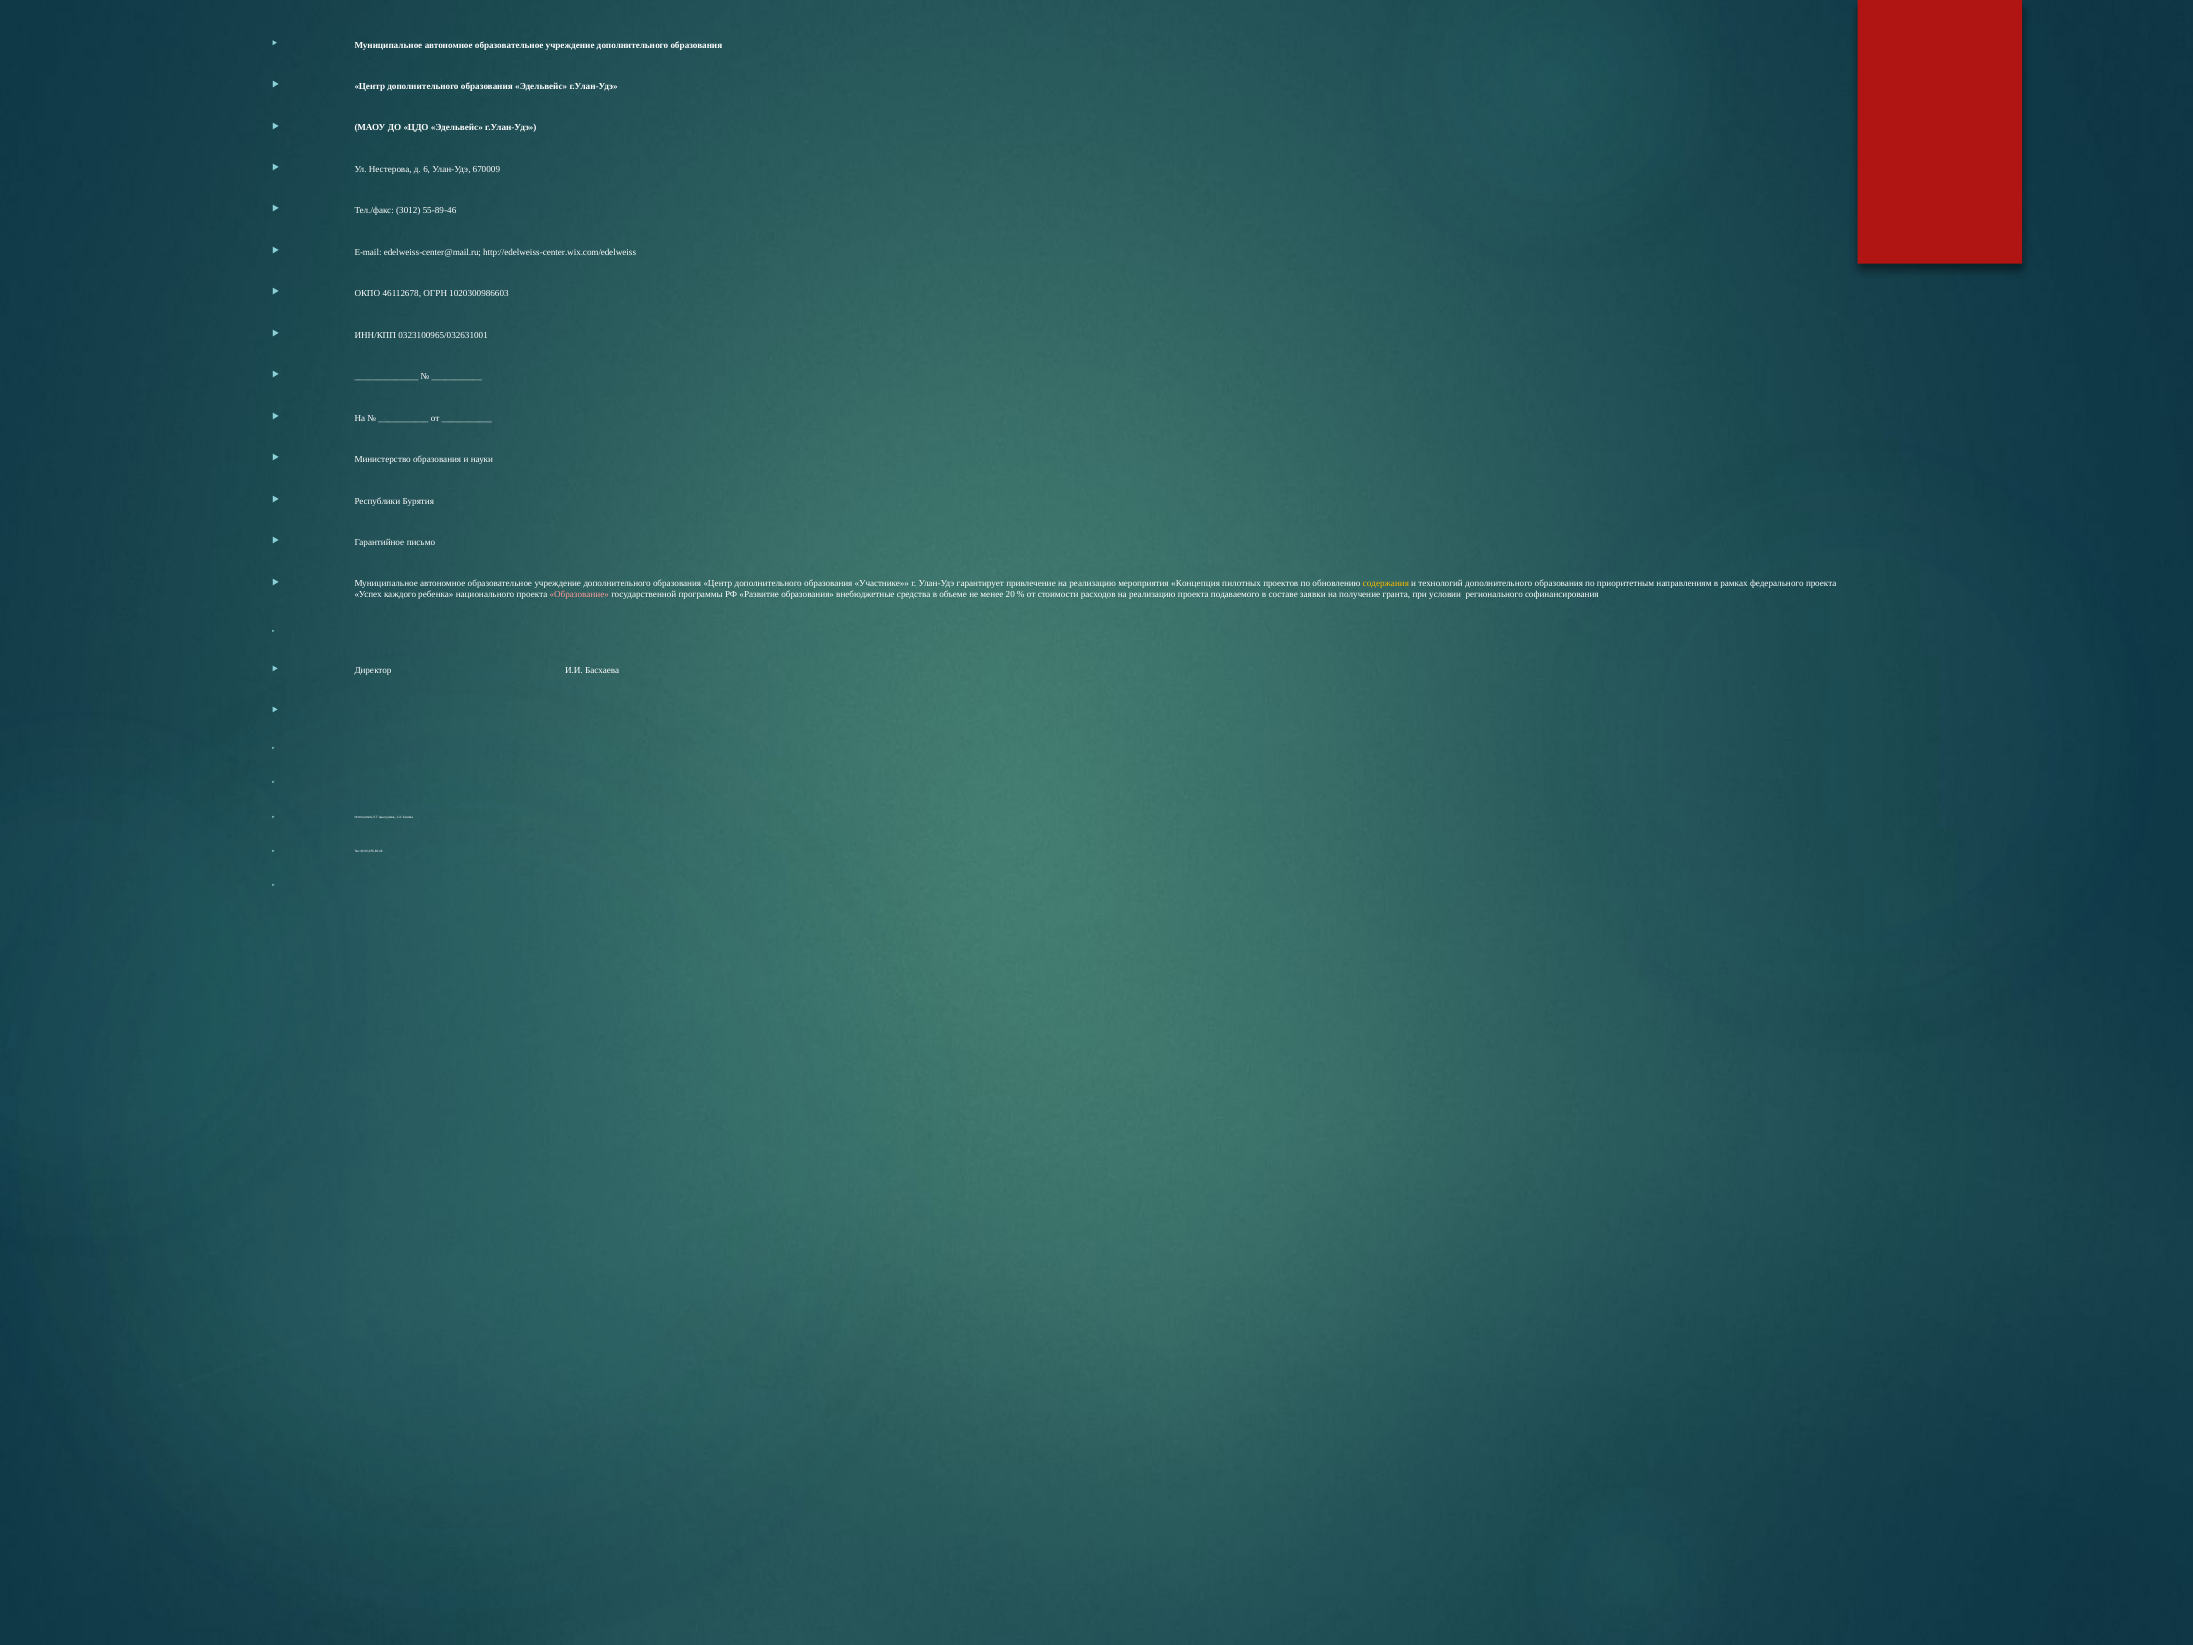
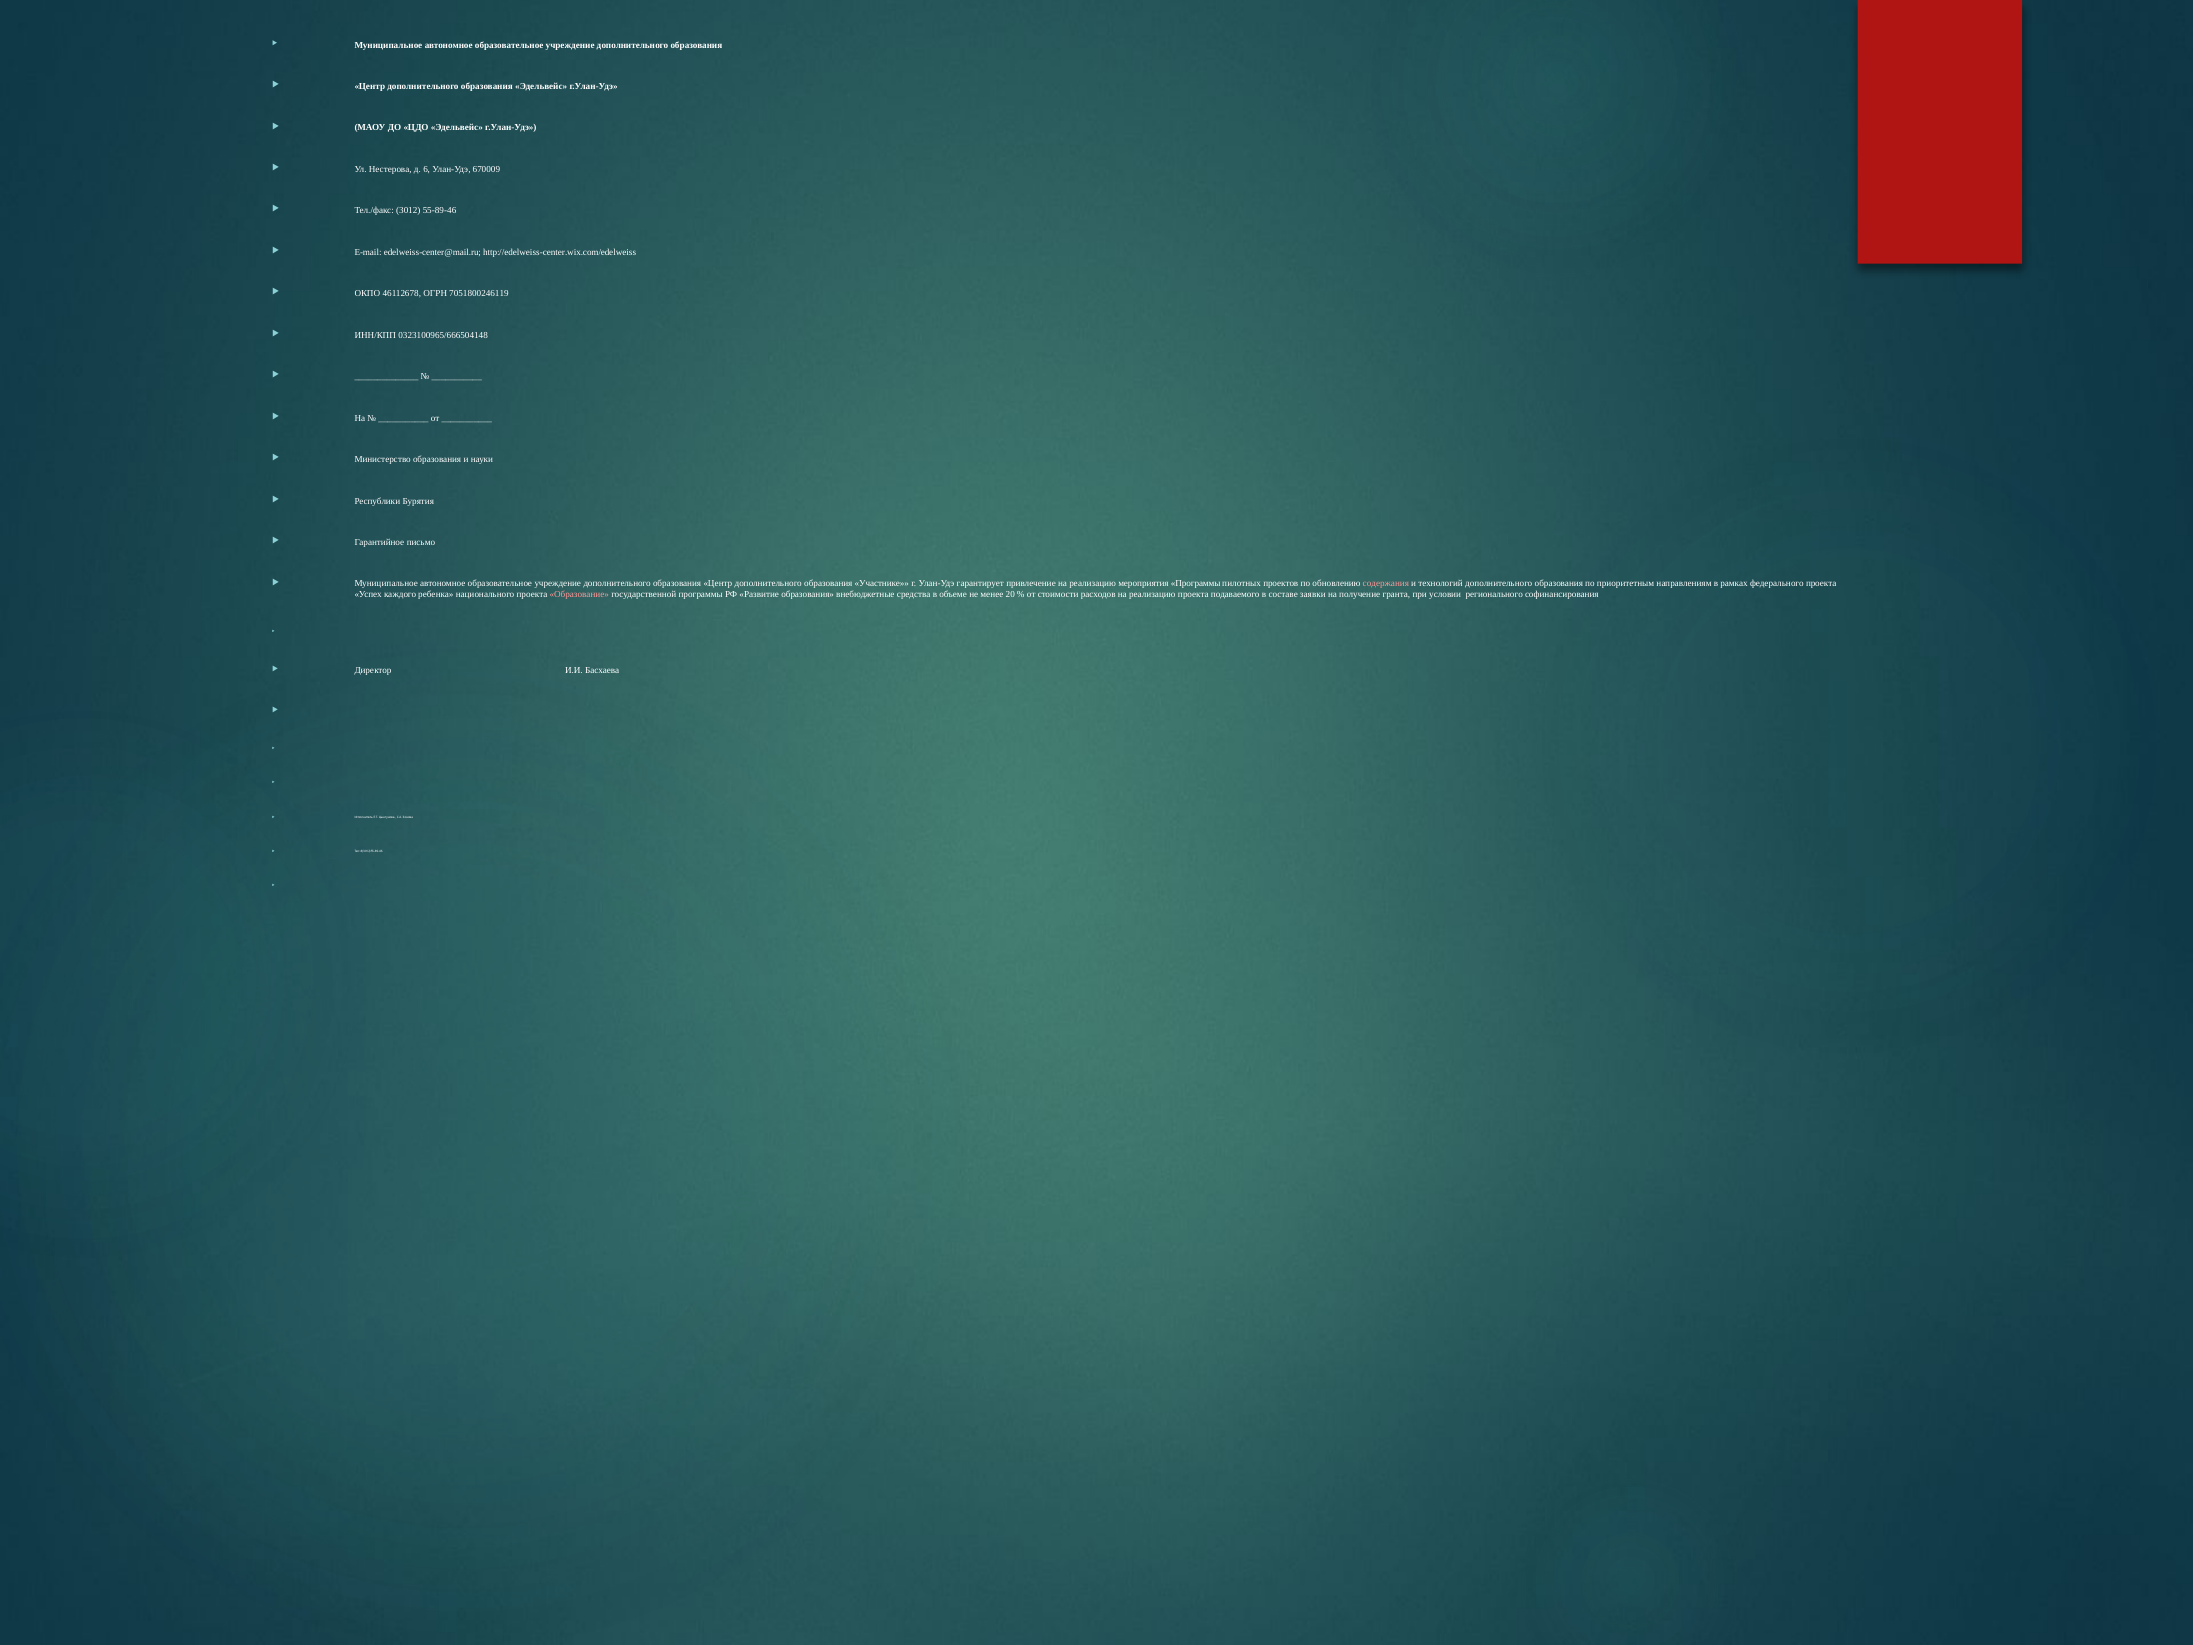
1020300986603: 1020300986603 -> 7051800246119 (479, 294)
0323100965/032631001: 0323100965/032631001 -> 0323100965/666504148 (443, 335)
мероприятия Концепция: Концепция -> Программы (1196, 584)
содержания colour: yellow -> pink (1386, 584)
